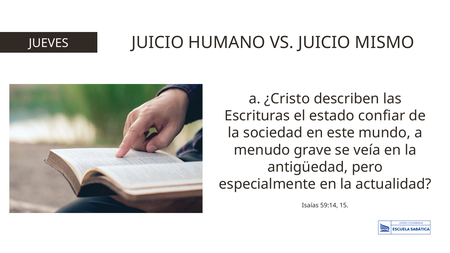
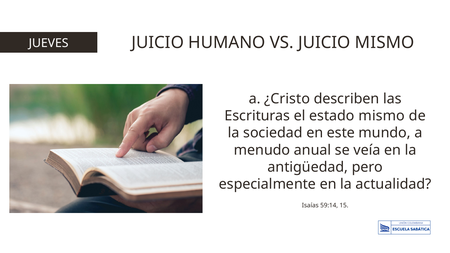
estado confiar: confiar -> mismo (382, 116)
grave: grave -> anual (313, 150)
